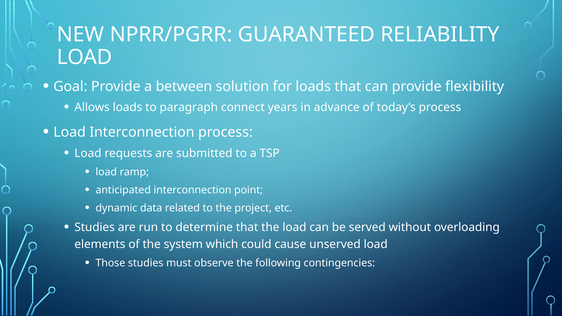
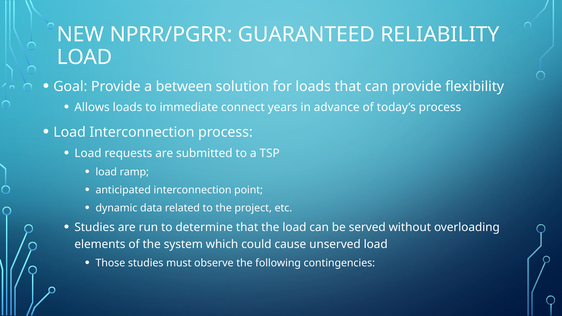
paragraph: paragraph -> immediate (189, 107)
